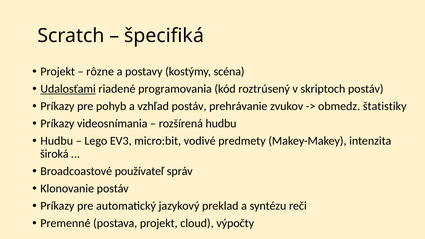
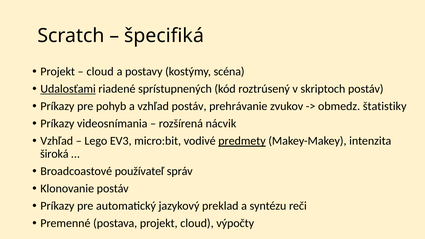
rôzne: rôzne -> cloud (100, 72)
programovania: programovania -> sprístupnených (175, 89)
rozšírená hudbu: hudbu -> nácvik (221, 124)
Hudbu: Hudbu -> Vzhľad (57, 141)
predmety underline: none -> present (242, 141)
